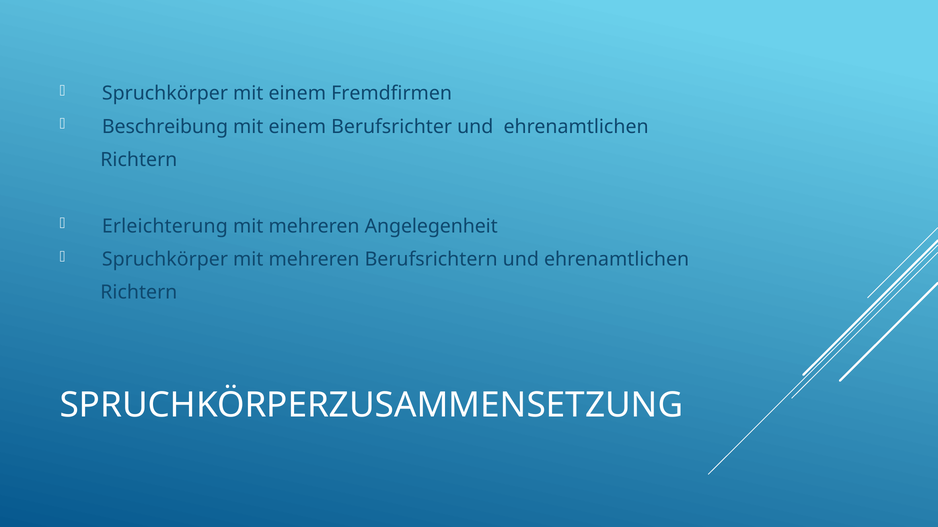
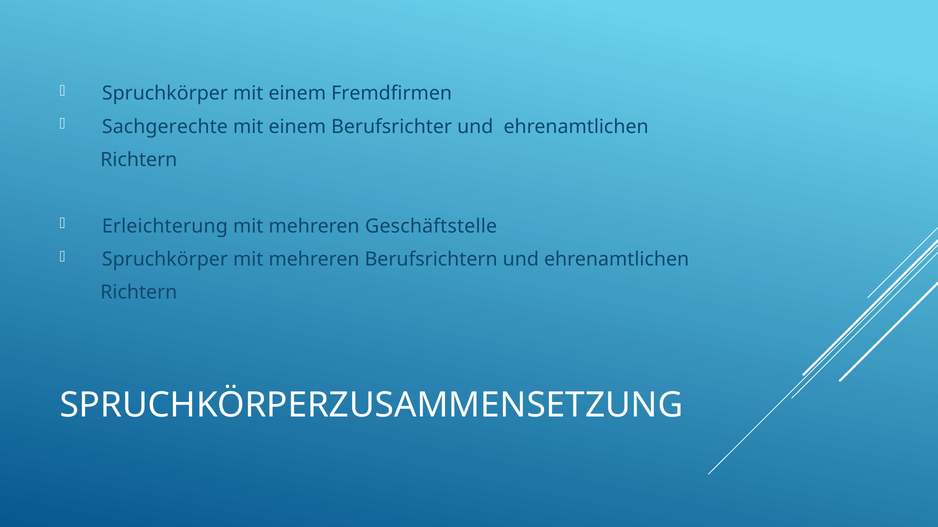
Beschreibung: Beschreibung -> Sachgerechte (165, 127)
Angelegenheit: Angelegenheit -> Geschäftstelle (431, 226)
